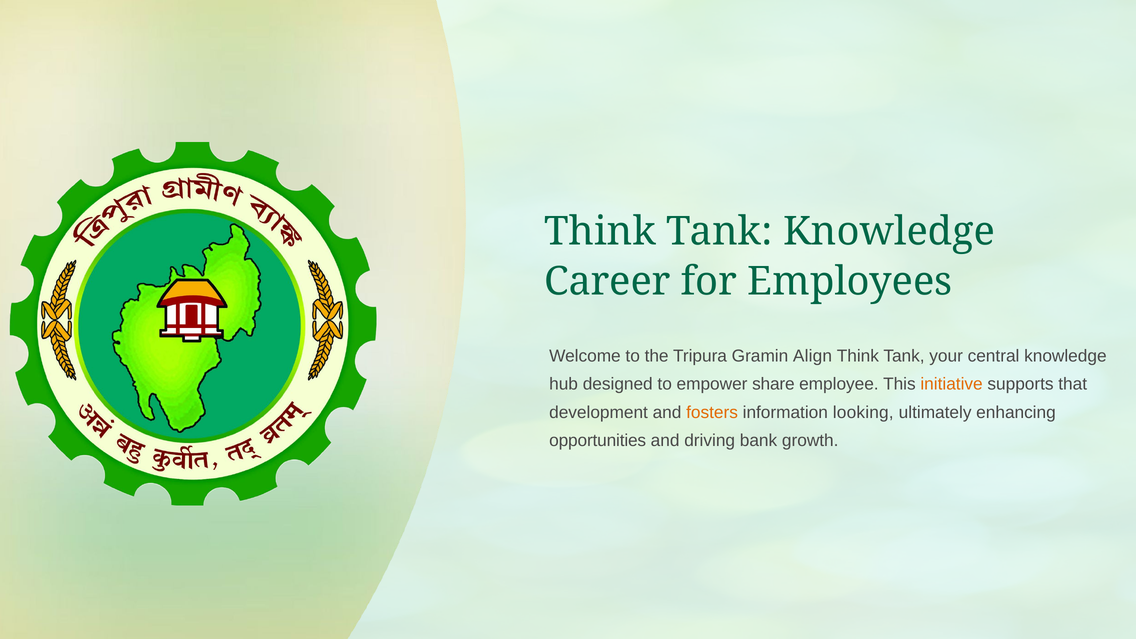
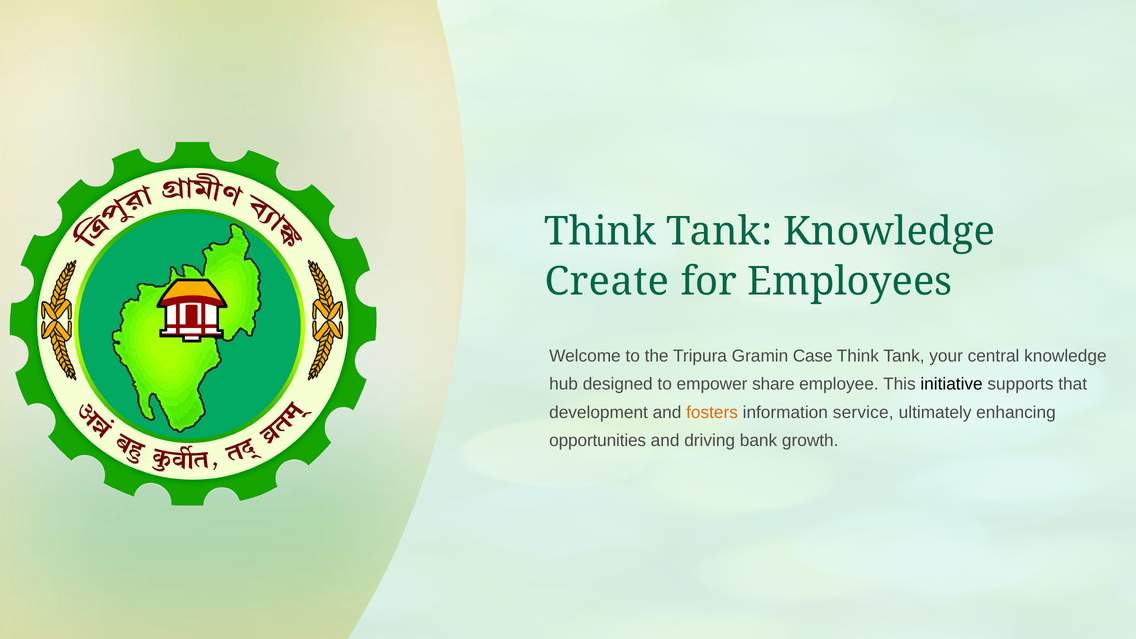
Career: Career -> Create (607, 281)
Align: Align -> Case (813, 356)
initiative colour: orange -> black (952, 384)
looking: looking -> service (863, 412)
